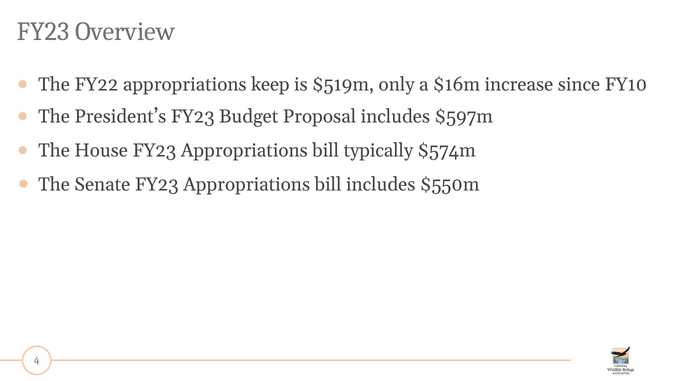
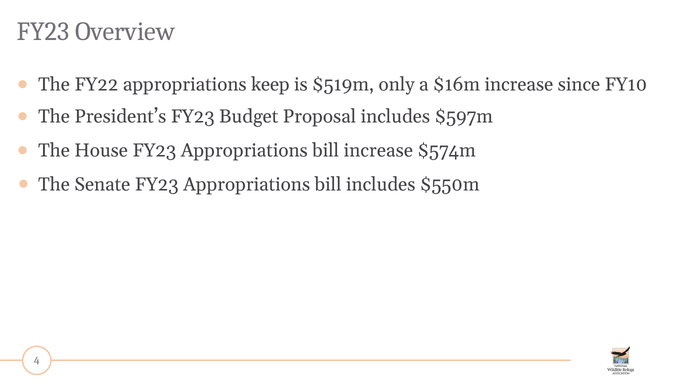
bill typically: typically -> increase (378, 150)
